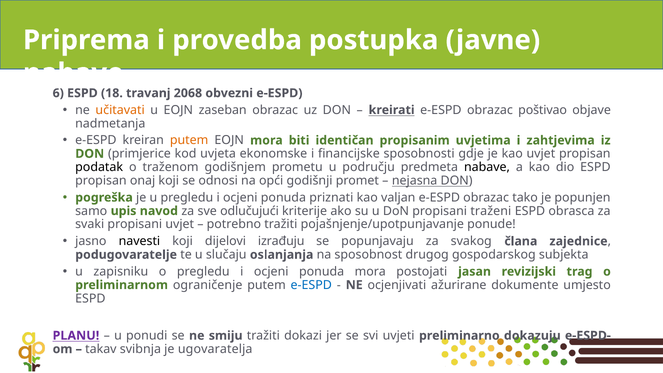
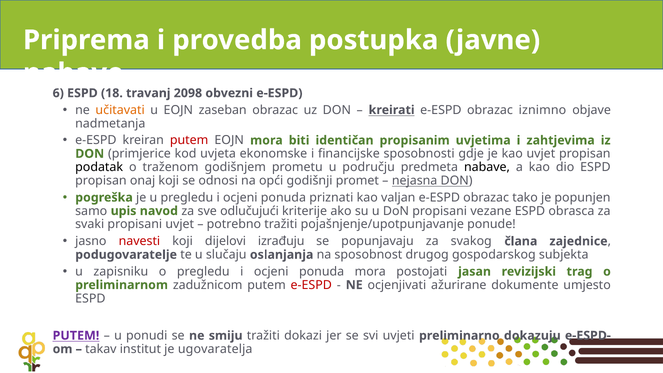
2068: 2068 -> 2098 (188, 93)
poštivao: poštivao -> iznimno (542, 110)
putem colour: orange -> red (189, 140)
traženi: traženi -> vezane (491, 211)
navesti colour: black -> red (139, 241)
ograničenje: ograničenje -> zadužnicom (208, 285)
e-ESPD colour: blue -> red (311, 285)
PLANU: PLANU -> PUTEM (76, 336)
svibnja: svibnja -> institut (140, 349)
